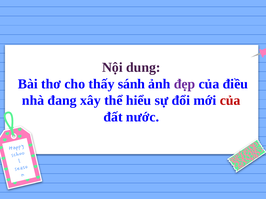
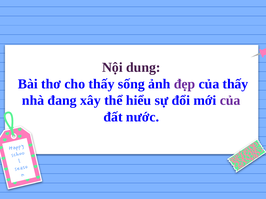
sánh: sánh -> sống (131, 84)
của điều: điều -> thấy (235, 84)
của colour: red -> purple (230, 101)
